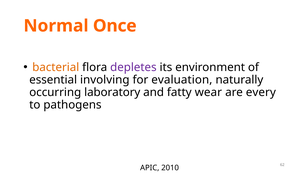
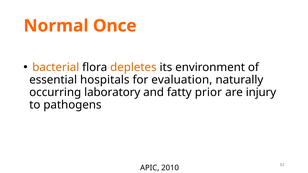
depletes colour: purple -> orange (133, 67)
involving: involving -> hospitals (105, 80)
wear: wear -> prior (208, 92)
every: every -> injury (261, 92)
